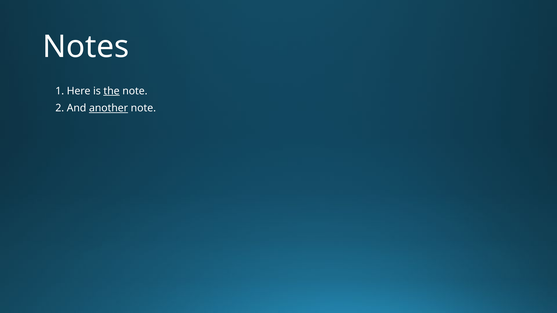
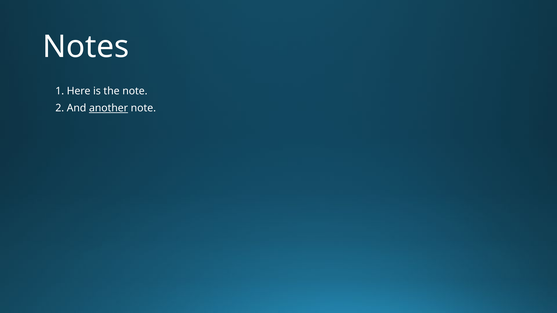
the underline: present -> none (112, 91)
